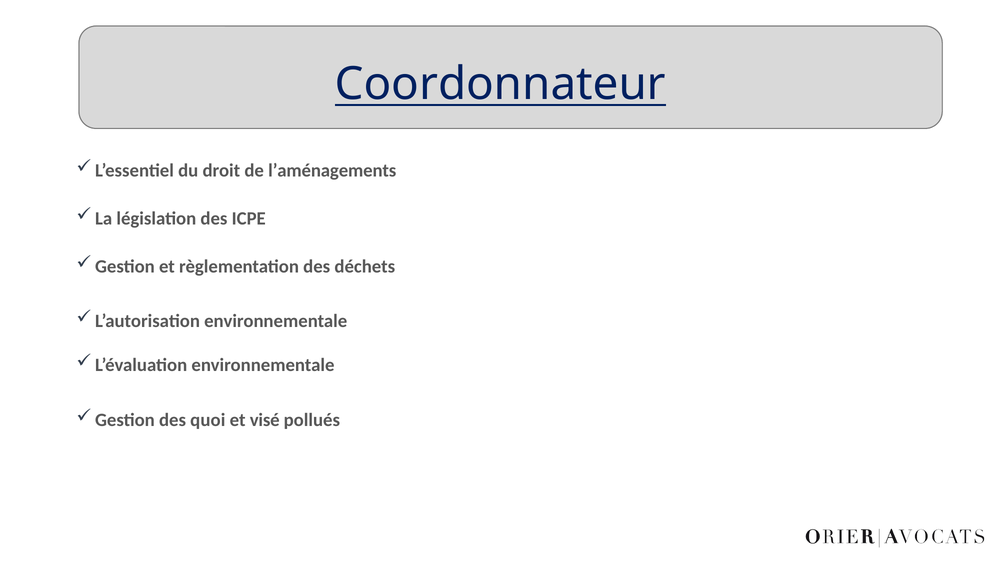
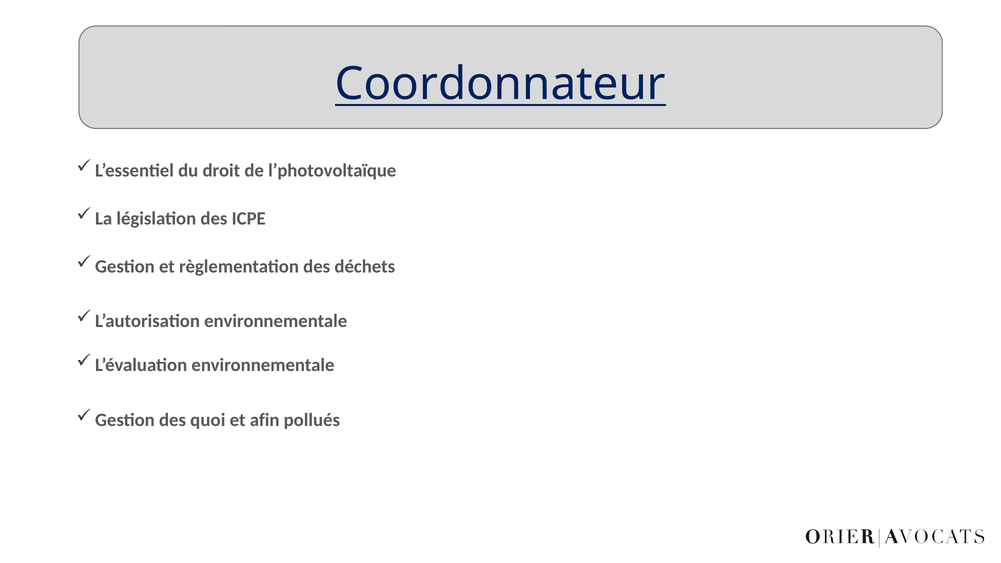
l’aménagements: l’aménagements -> l’photovoltaïque (332, 171)
visé: visé -> afin (265, 420)
